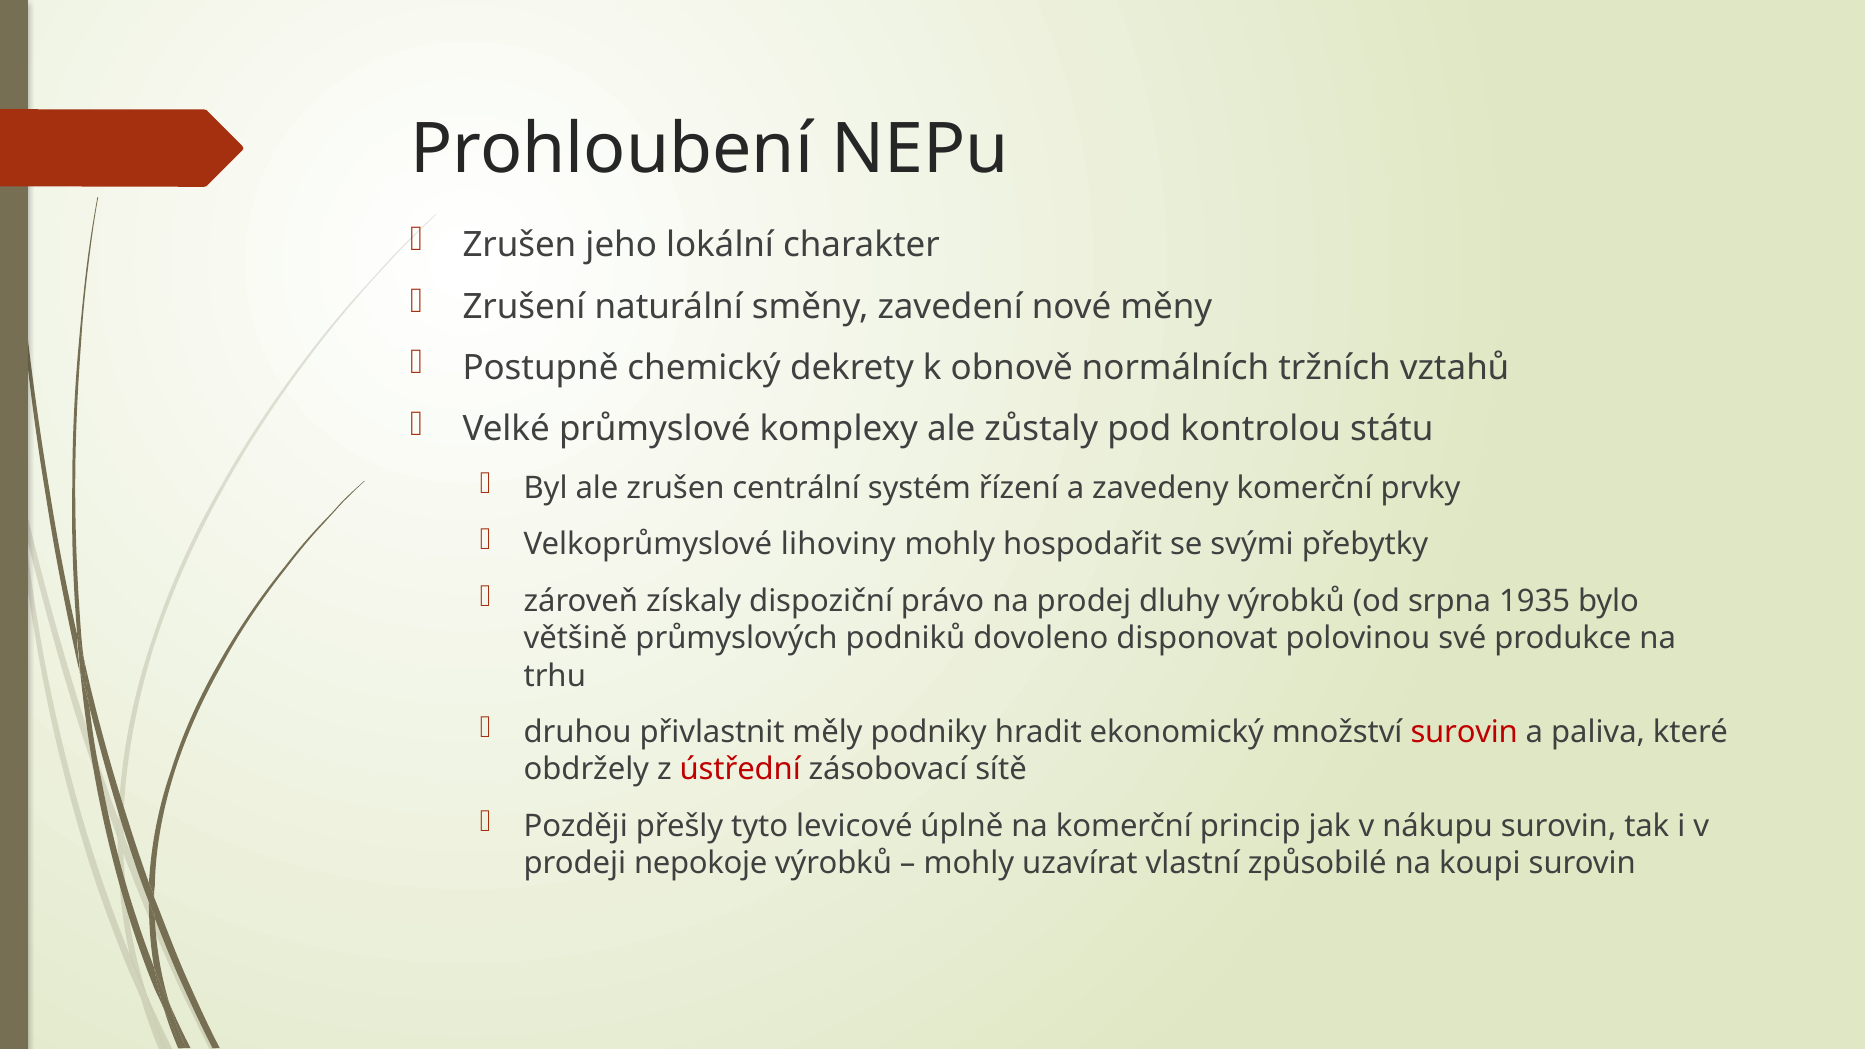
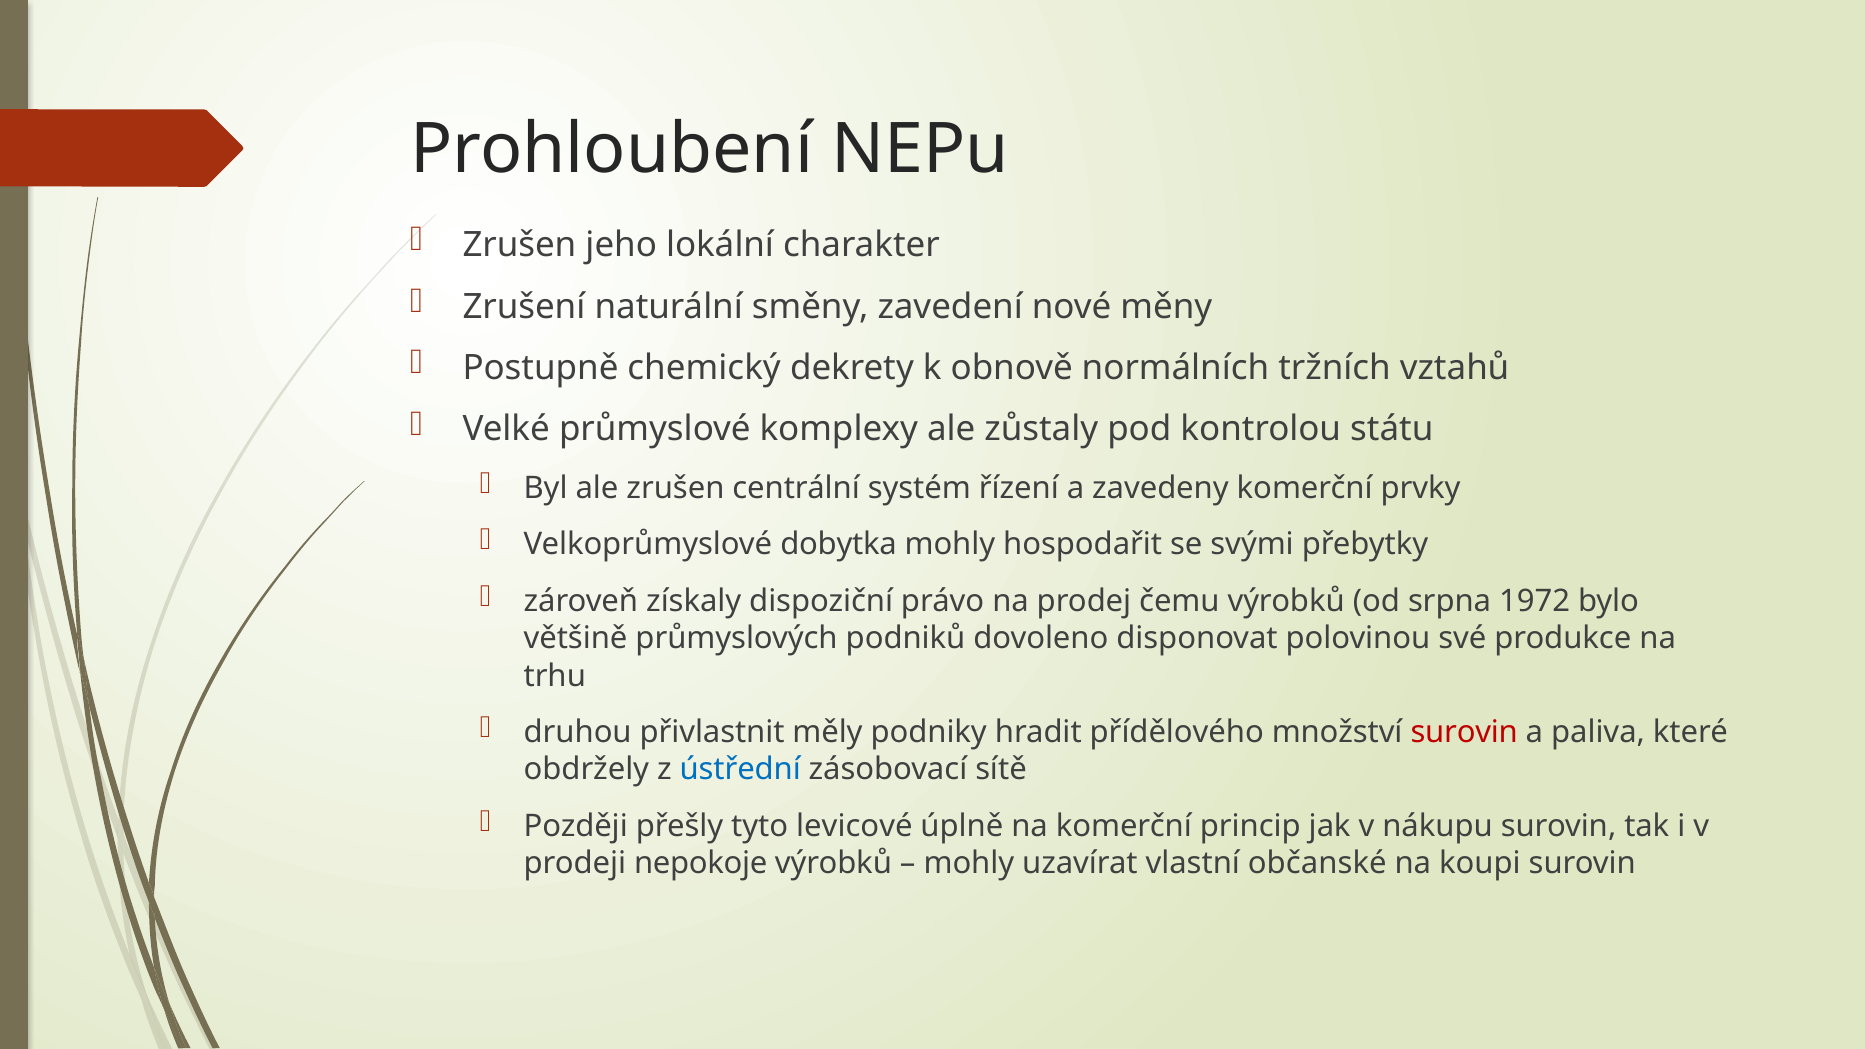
lihoviny: lihoviny -> dobytka (839, 545)
dluhy: dluhy -> čemu (1179, 601)
1935: 1935 -> 1972 (1535, 601)
ekonomický: ekonomický -> přídělového (1177, 733)
ústřední colour: red -> blue (740, 770)
způsobilé: způsobilé -> občanské (1317, 864)
